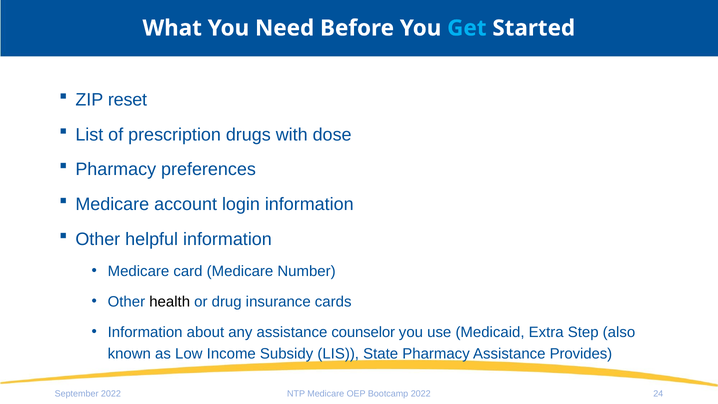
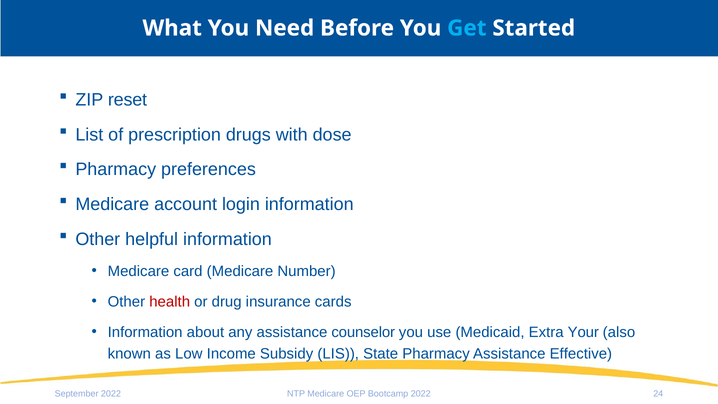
health colour: black -> red (170, 302)
Step: Step -> Your (583, 332)
Provides: Provides -> Effective (581, 354)
